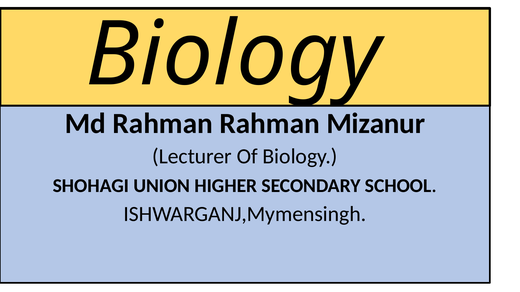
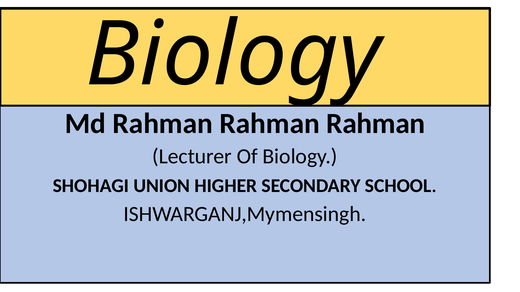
Mizanur: Mizanur -> Rahman (376, 124)
